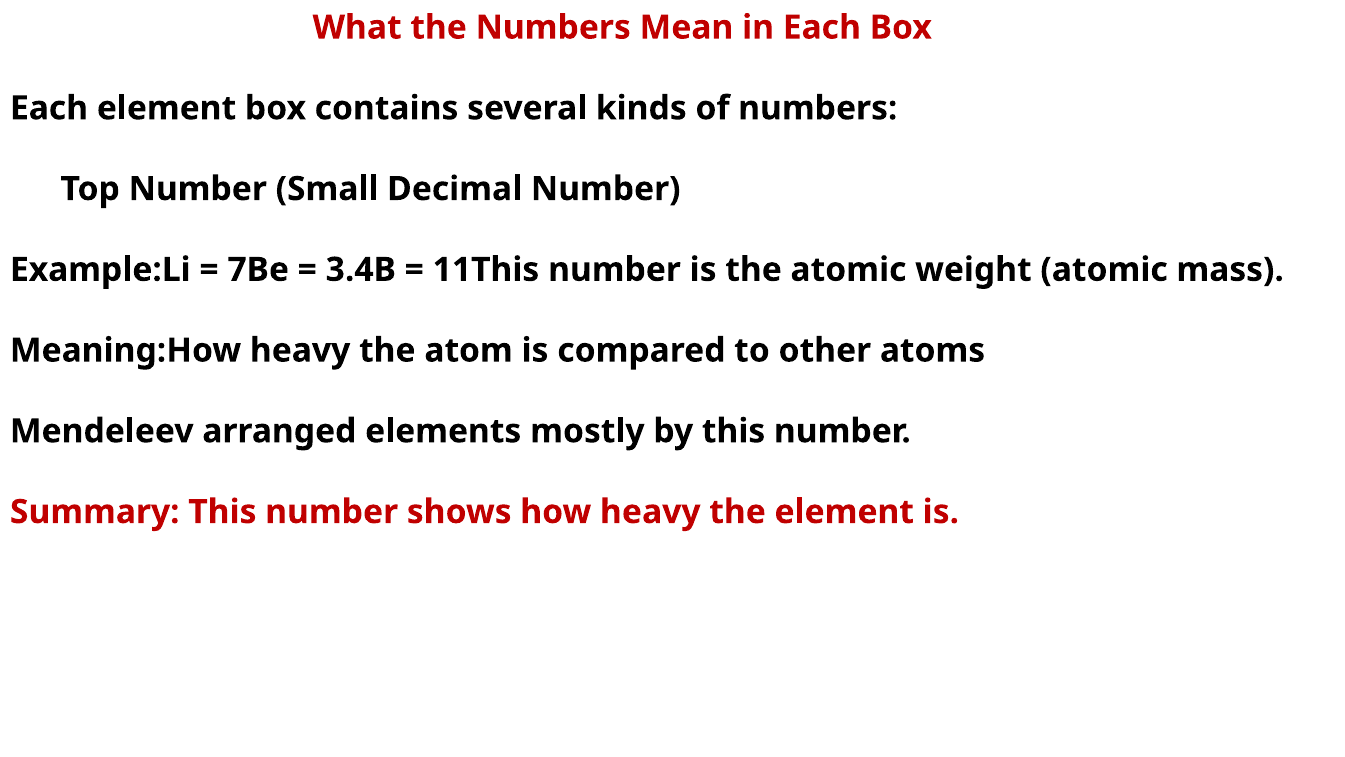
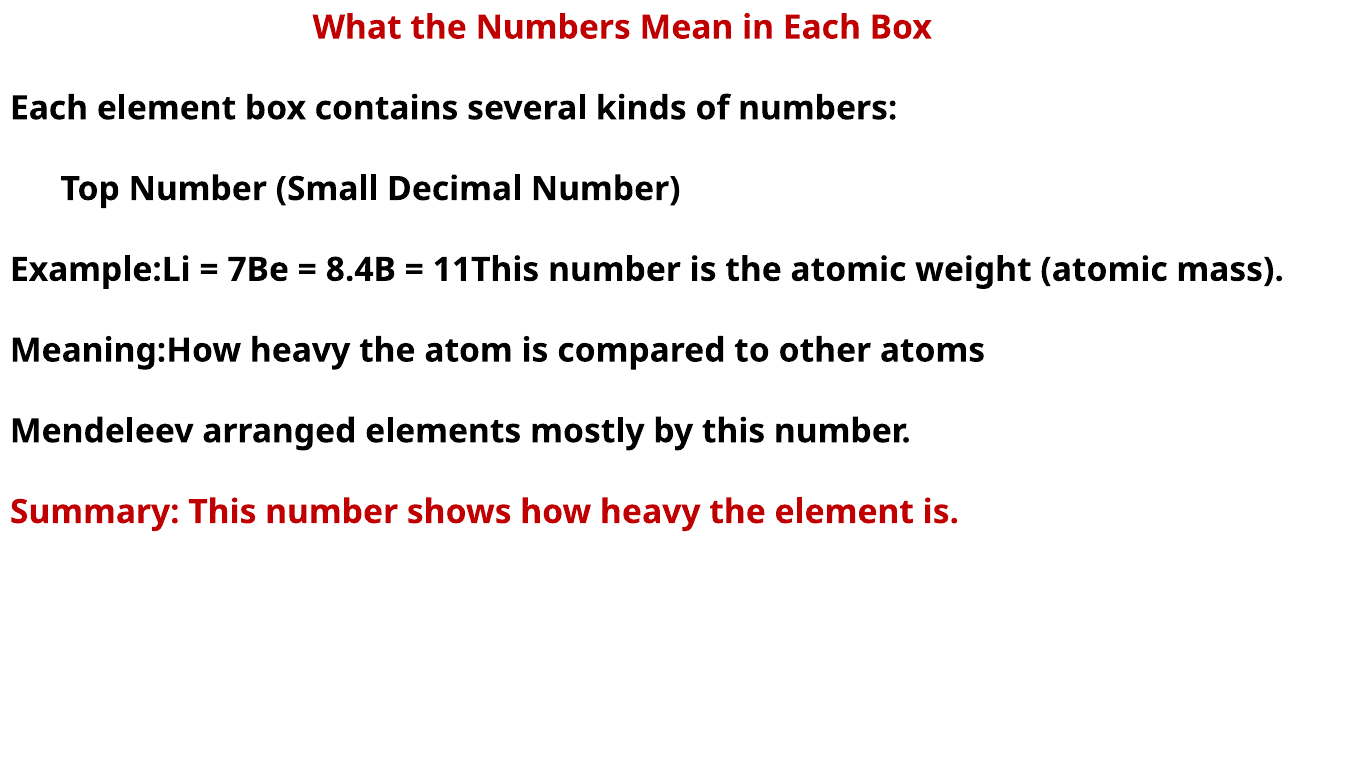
3.4B: 3.4B -> 8.4B (361, 270)
